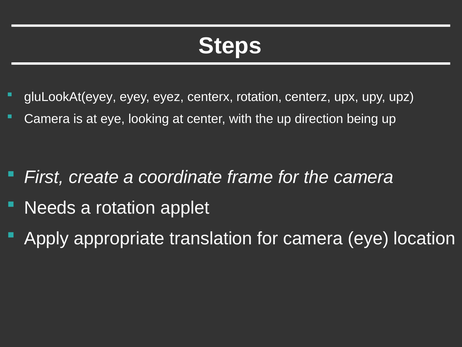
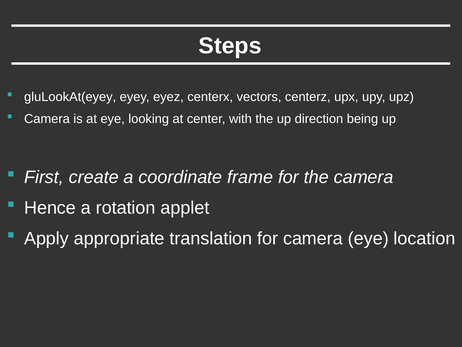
centerx rotation: rotation -> vectors (259, 97)
Needs: Needs -> Hence (50, 208)
